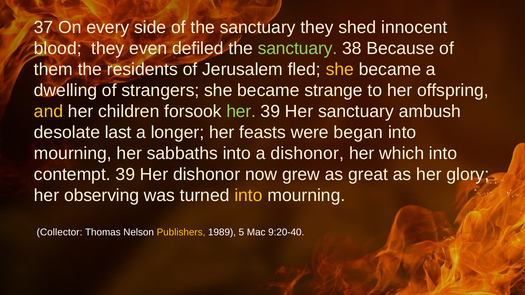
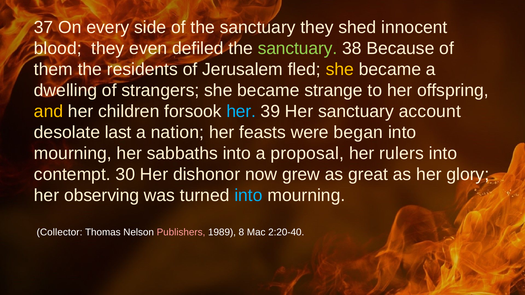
her colour: light green -> light blue (241, 111)
ambush: ambush -> account (430, 111)
longer: longer -> nation (177, 132)
a dishonor: dishonor -> proposal (307, 153)
which: which -> rulers (402, 153)
contempt 39: 39 -> 30 (125, 174)
into colour: yellow -> light blue (248, 195)
Publishers colour: yellow -> pink (181, 232)
5: 5 -> 8 (241, 232)
9:20-40: 9:20-40 -> 2:20-40 (286, 232)
